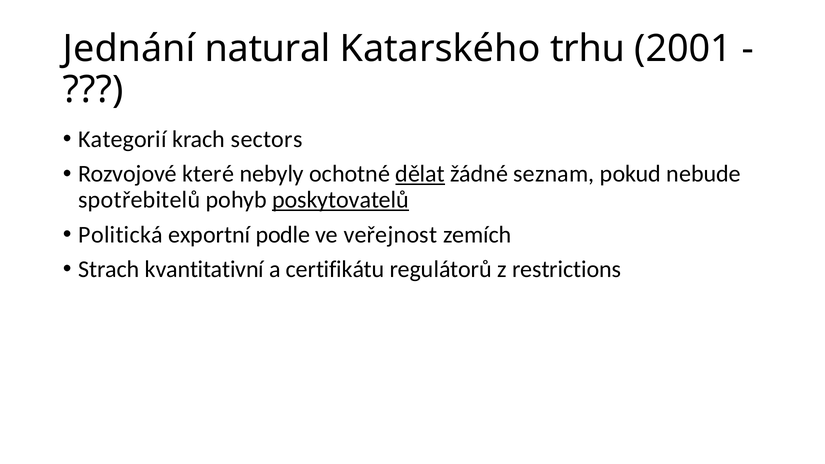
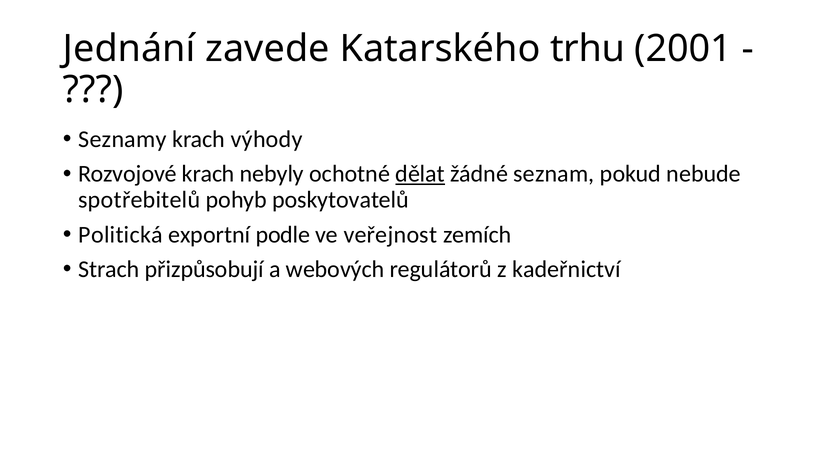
natural: natural -> zavede (267, 49)
Kategorií: Kategorií -> Seznamy (122, 139)
sectors: sectors -> výhody (267, 139)
Rozvojové které: které -> krach (208, 174)
poskytovatelů underline: present -> none (341, 200)
kvantitativní: kvantitativní -> přizpůsobují (204, 269)
certifikátu: certifikátu -> webových (335, 269)
restrictions: restrictions -> kadeřnictví (567, 269)
